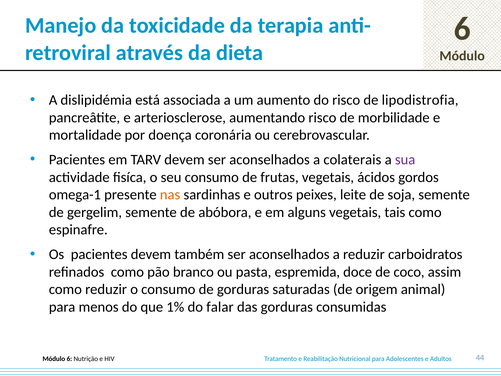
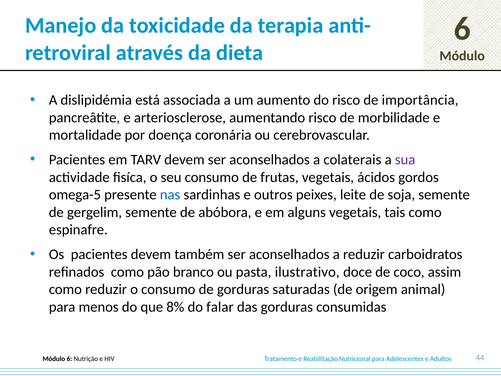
lipodistrofia: lipodistrofia -> importância (420, 100)
omega-1: omega-1 -> omega-5 (75, 195)
nas colour: orange -> blue (170, 195)
espremida: espremida -> ilustrativo (307, 272)
1%: 1% -> 8% (175, 307)
